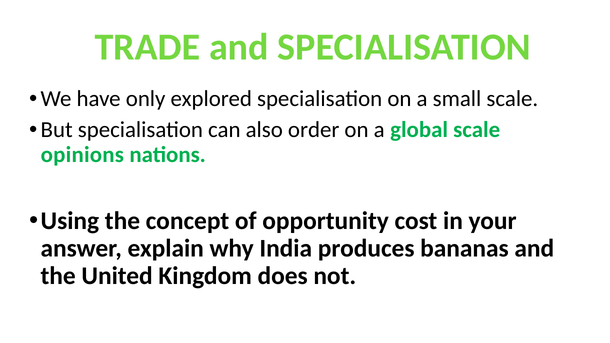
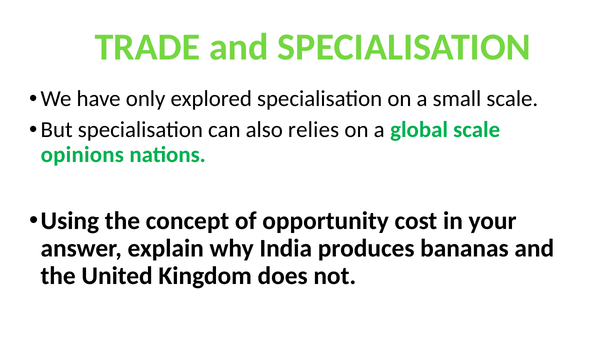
order: order -> relies (314, 130)
